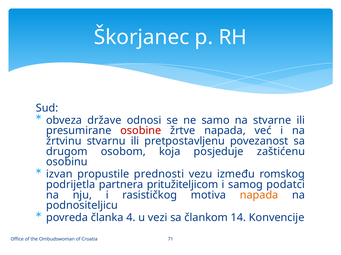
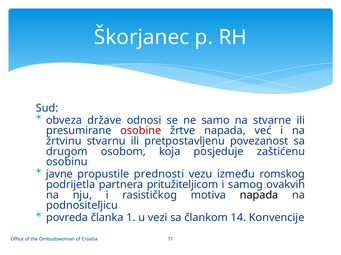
izvan: izvan -> javne (59, 175)
podatci: podatci -> ovakvih (286, 185)
napada colour: orange -> black (259, 196)
4: 4 -> 1 (131, 218)
